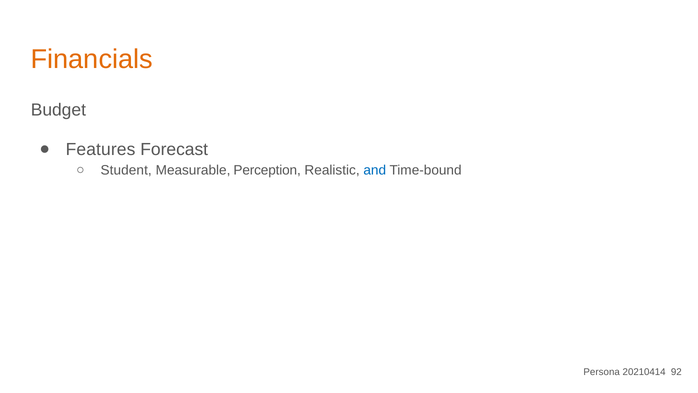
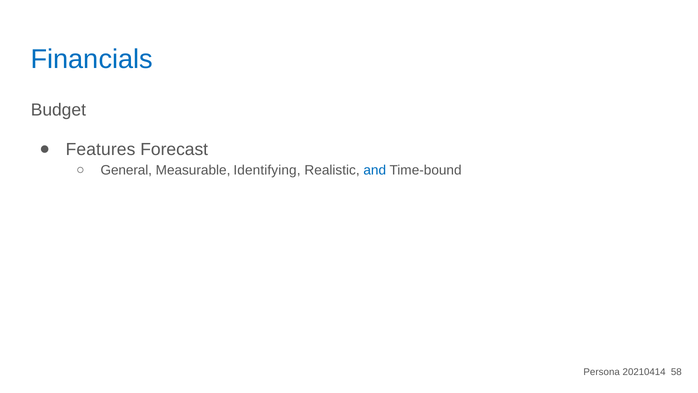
Financials colour: orange -> blue (92, 59)
Student: Student -> General (126, 170)
Perception: Perception -> Identifying (267, 170)
92: 92 -> 58 (676, 372)
